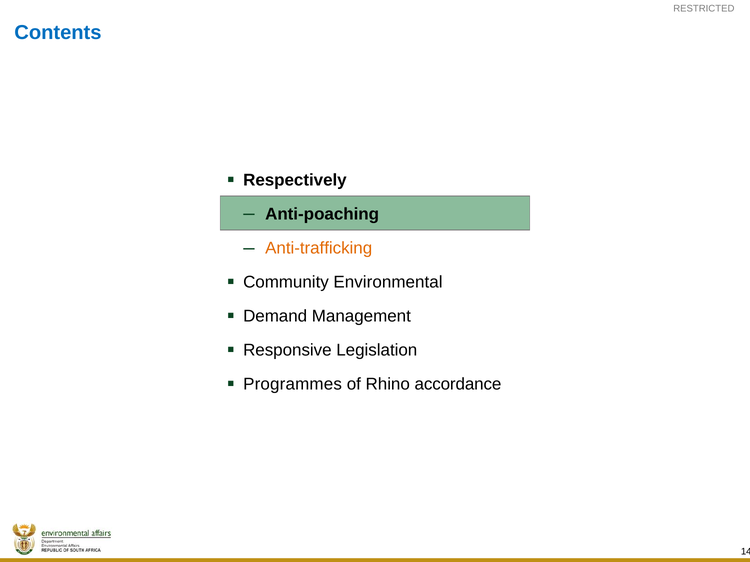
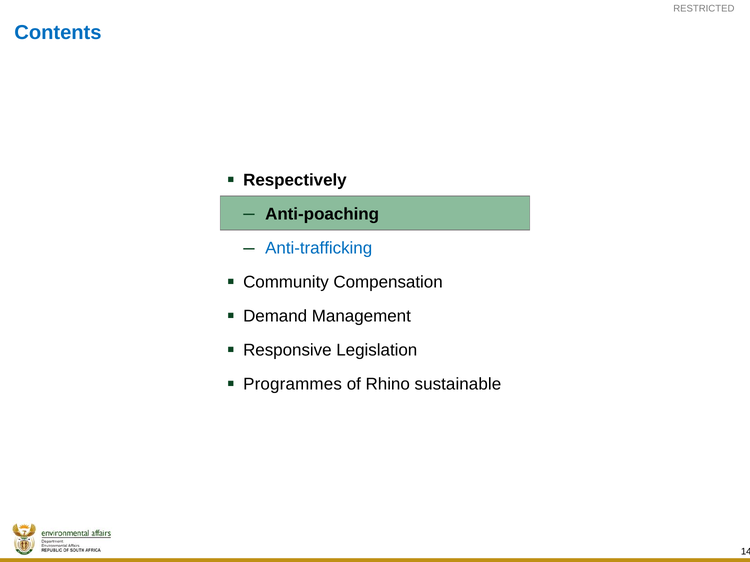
Anti-trafficking colour: orange -> blue (319, 248)
Environmental: Environmental -> Compensation (388, 282)
accordance: accordance -> sustainable (458, 385)
